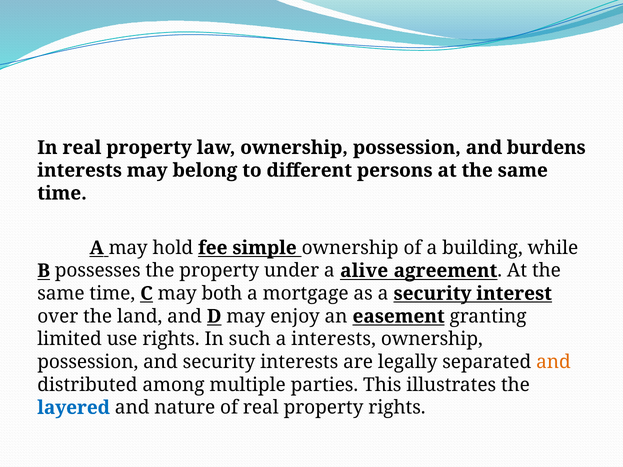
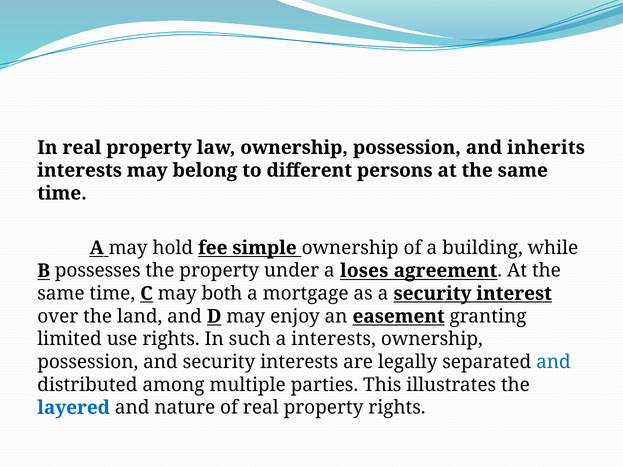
burdens: burdens -> inherits (546, 148)
alive: alive -> loses (364, 271)
and colour: orange -> blue (553, 362)
